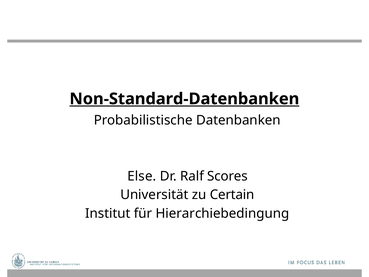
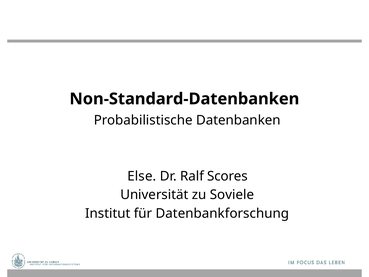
Non-Standard-Datenbanken underline: present -> none (184, 99)
Certain: Certain -> Soviele (232, 195)
Hierarchiebedingung: Hierarchiebedingung -> Datenbankforschung (222, 213)
